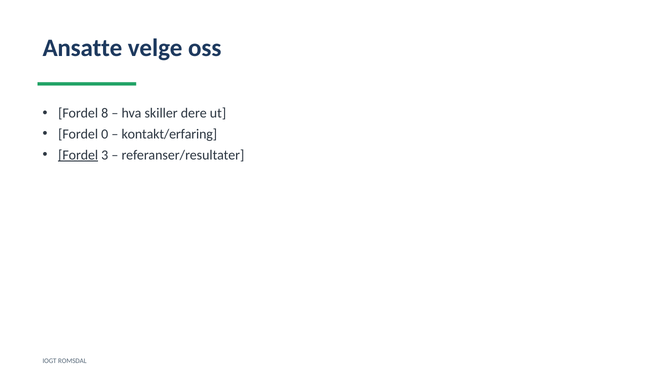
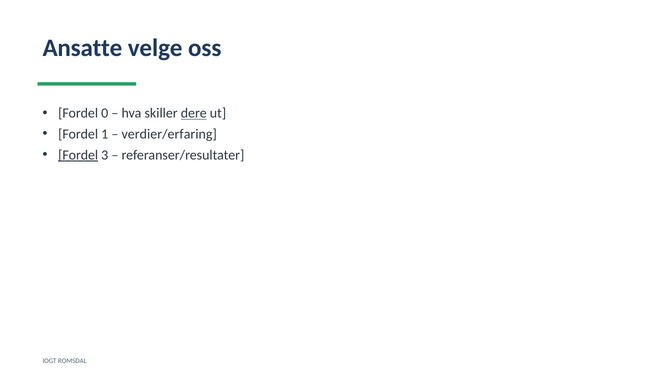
8: 8 -> 0 (105, 113)
dere underline: none -> present (194, 113)
0: 0 -> 1 (105, 134)
kontakt/erfaring: kontakt/erfaring -> verdier/erfaring (169, 134)
